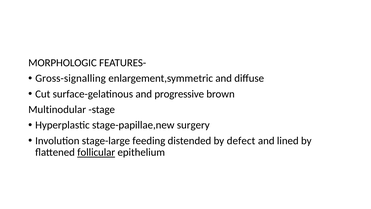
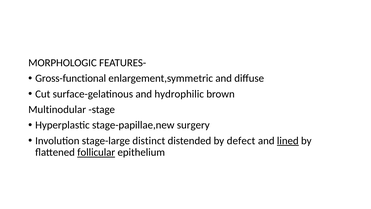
Gross-signalling: Gross-signalling -> Gross-functional (71, 78)
progressive: progressive -> hydrophilic (179, 94)
feeding: feeding -> distinct (149, 141)
lined underline: none -> present (288, 141)
